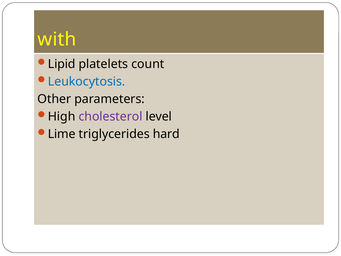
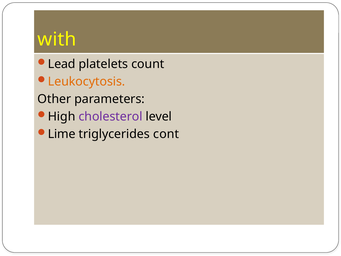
Lipid: Lipid -> Lead (62, 64)
Leukocytosis colour: blue -> orange (87, 81)
hard: hard -> cont (166, 134)
